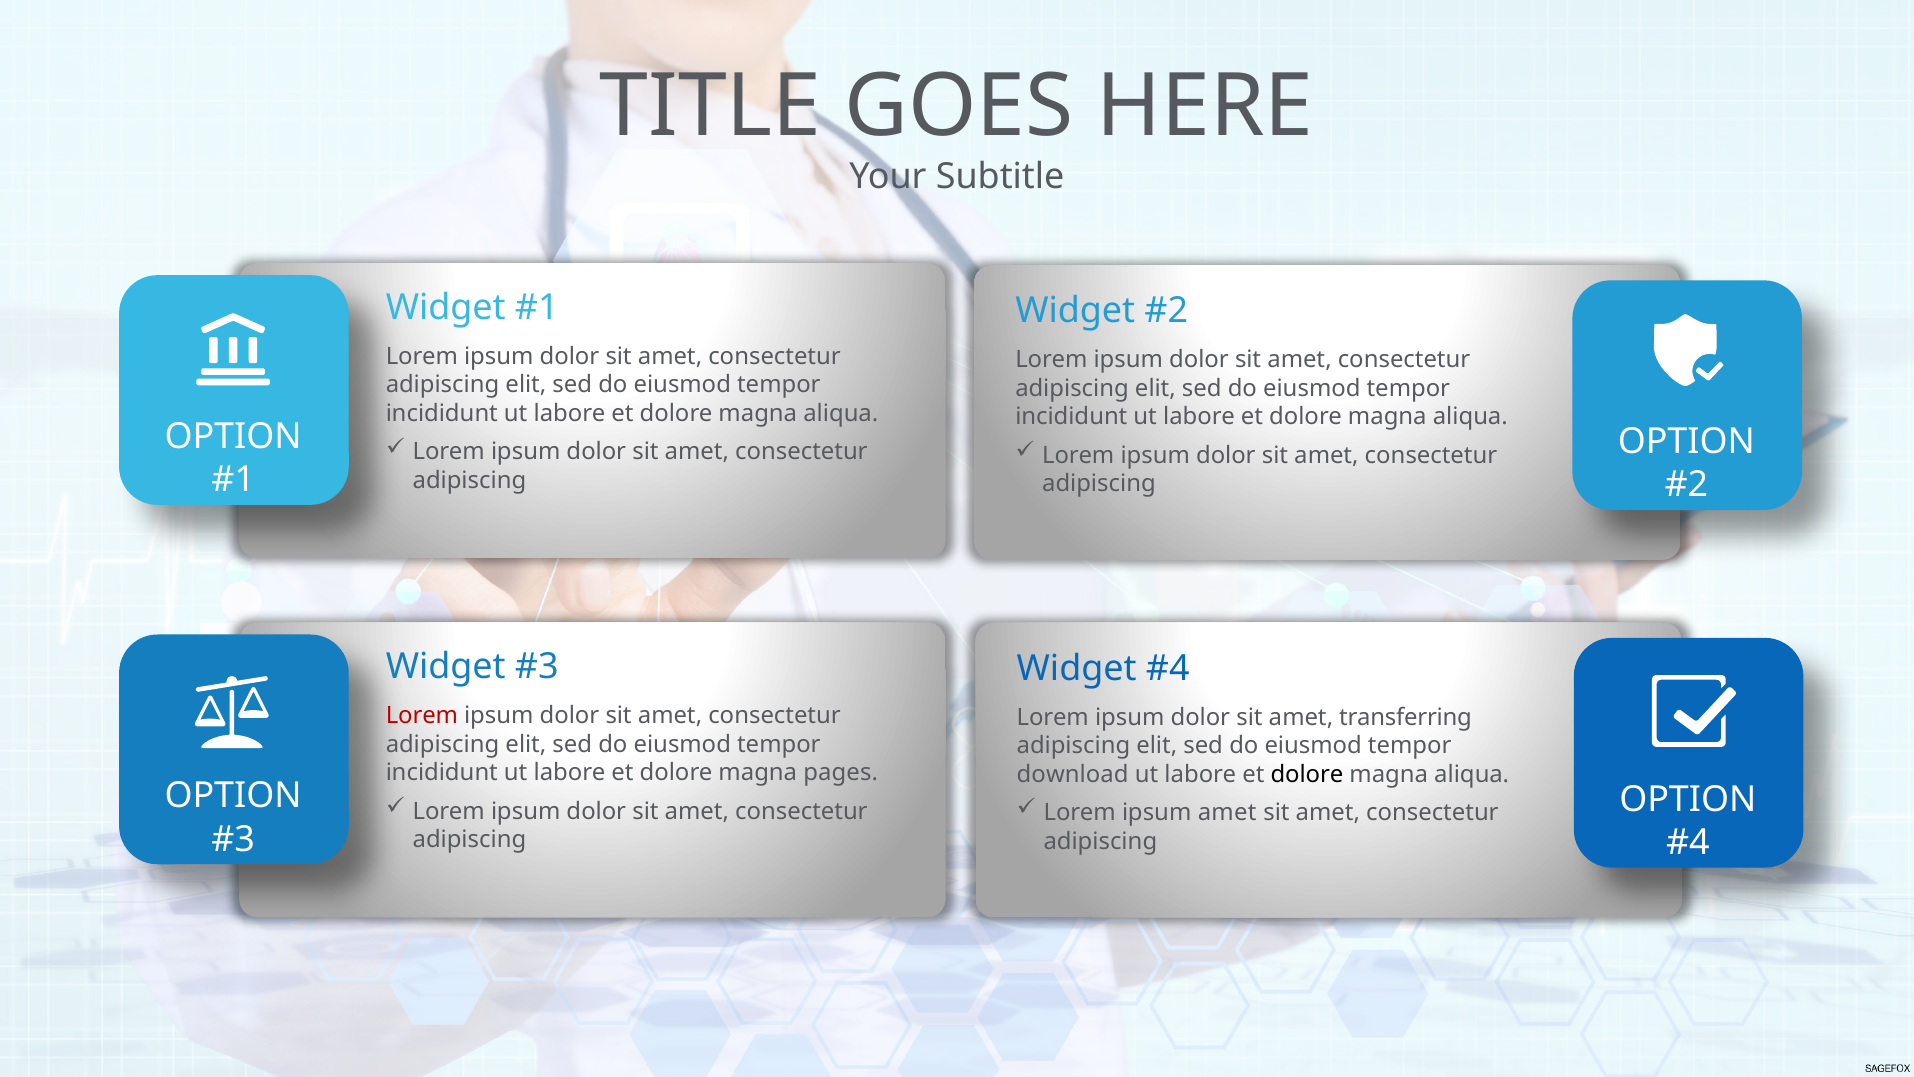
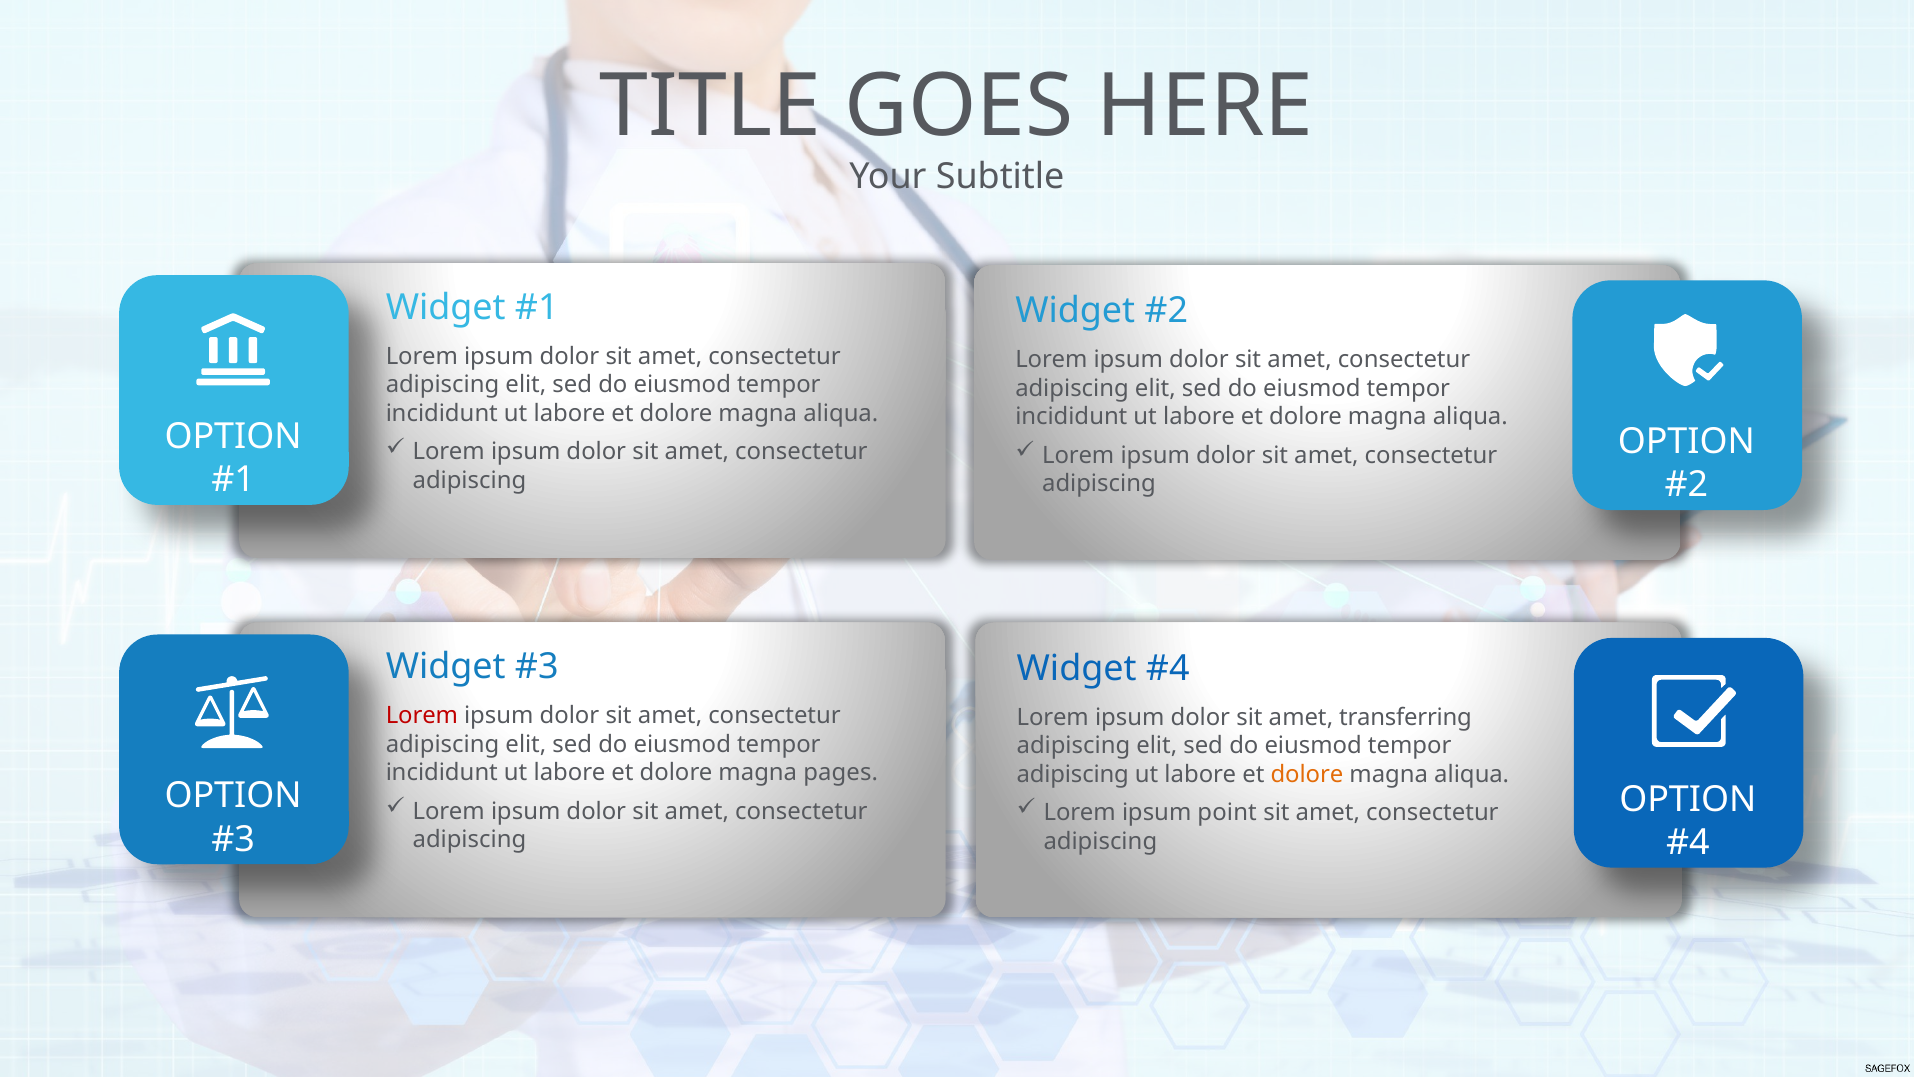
download: download -> adipiscing (1073, 774)
dolore colour: black -> orange (1307, 774)
ipsum amet: amet -> point (1227, 813)
